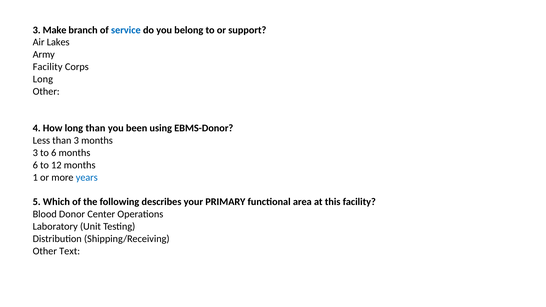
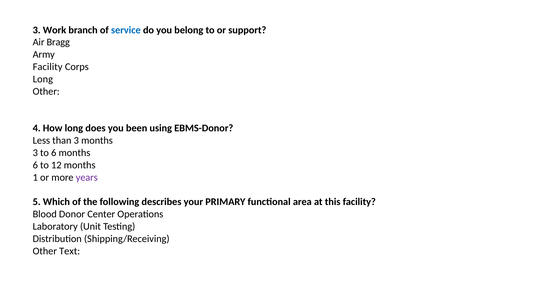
Make: Make -> Work (55, 30)
Lakes: Lakes -> Bragg (58, 42)
long than: than -> does (95, 128)
years colour: blue -> purple (87, 177)
